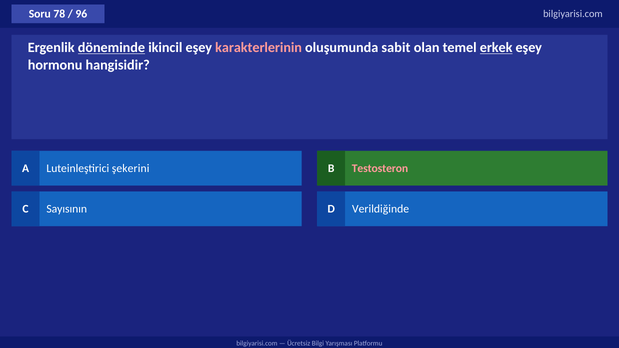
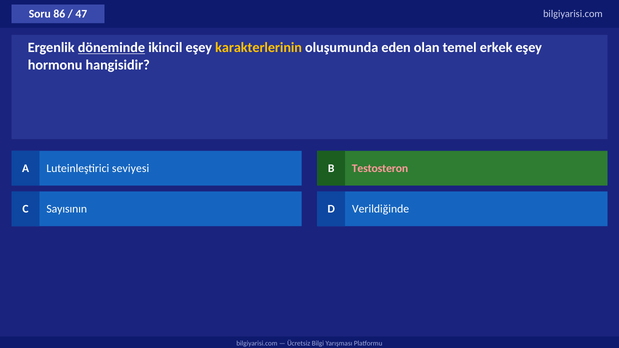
78: 78 -> 86 (59, 14)
96: 96 -> 47 (81, 14)
karakterlerinin colour: pink -> yellow (259, 48)
sabit: sabit -> eden (396, 48)
erkek underline: present -> none (496, 48)
şekerini: şekerini -> seviyesi (131, 168)
